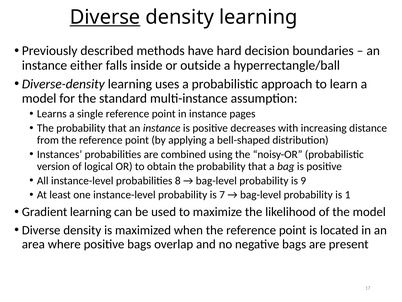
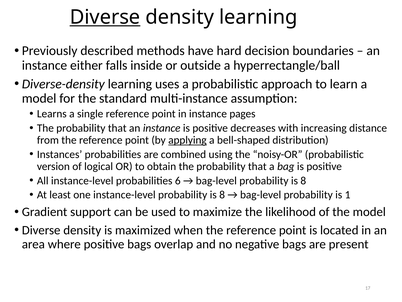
applying underline: none -> present (187, 140)
8: 8 -> 6 (178, 180)
bag-level probability is 9: 9 -> 8 (303, 180)
instance-level probability is 7: 7 -> 8 (222, 195)
Gradient learning: learning -> support (91, 212)
